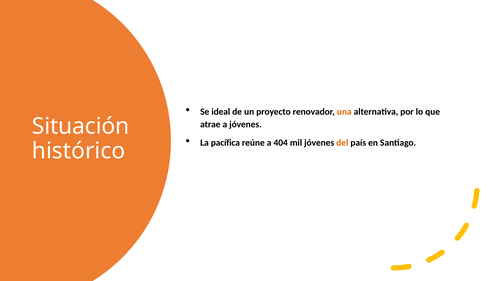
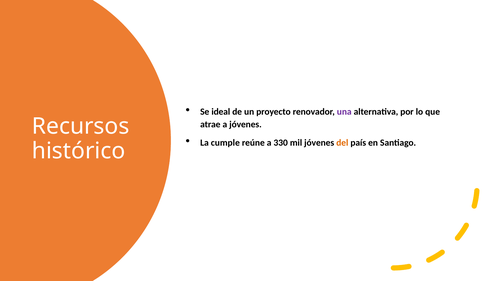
una colour: orange -> purple (344, 112)
Situación: Situación -> Recursos (81, 126)
pacífica: pacífica -> cumple (225, 143)
404: 404 -> 330 (281, 143)
